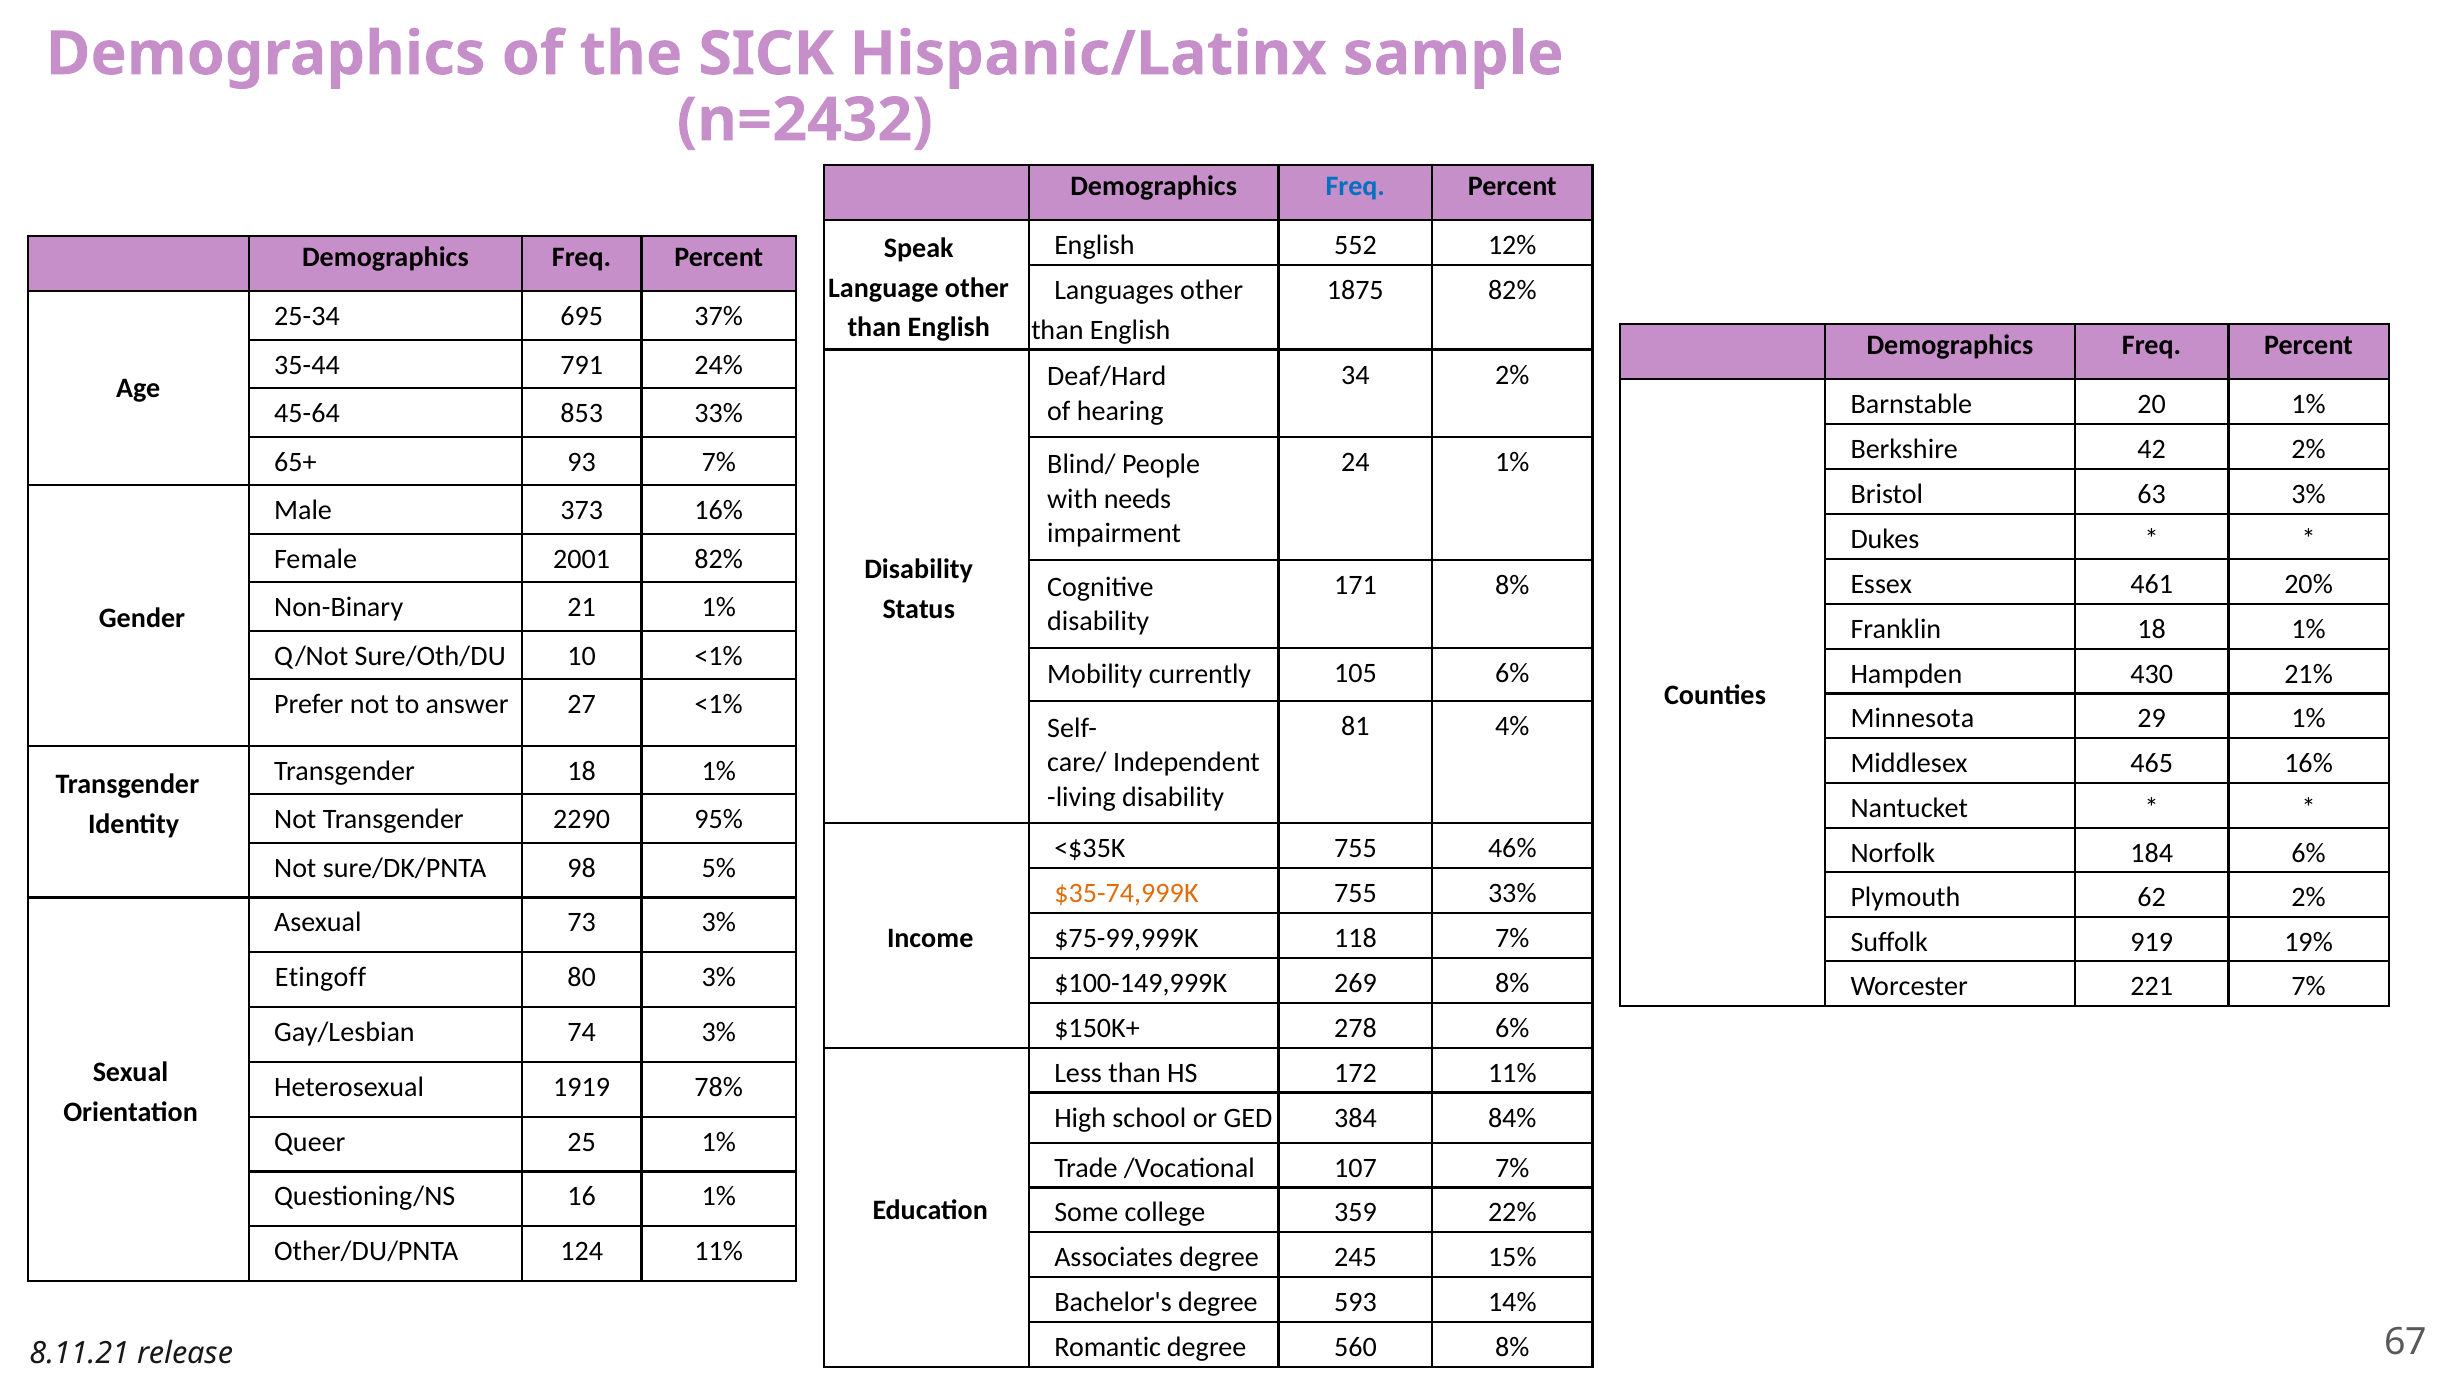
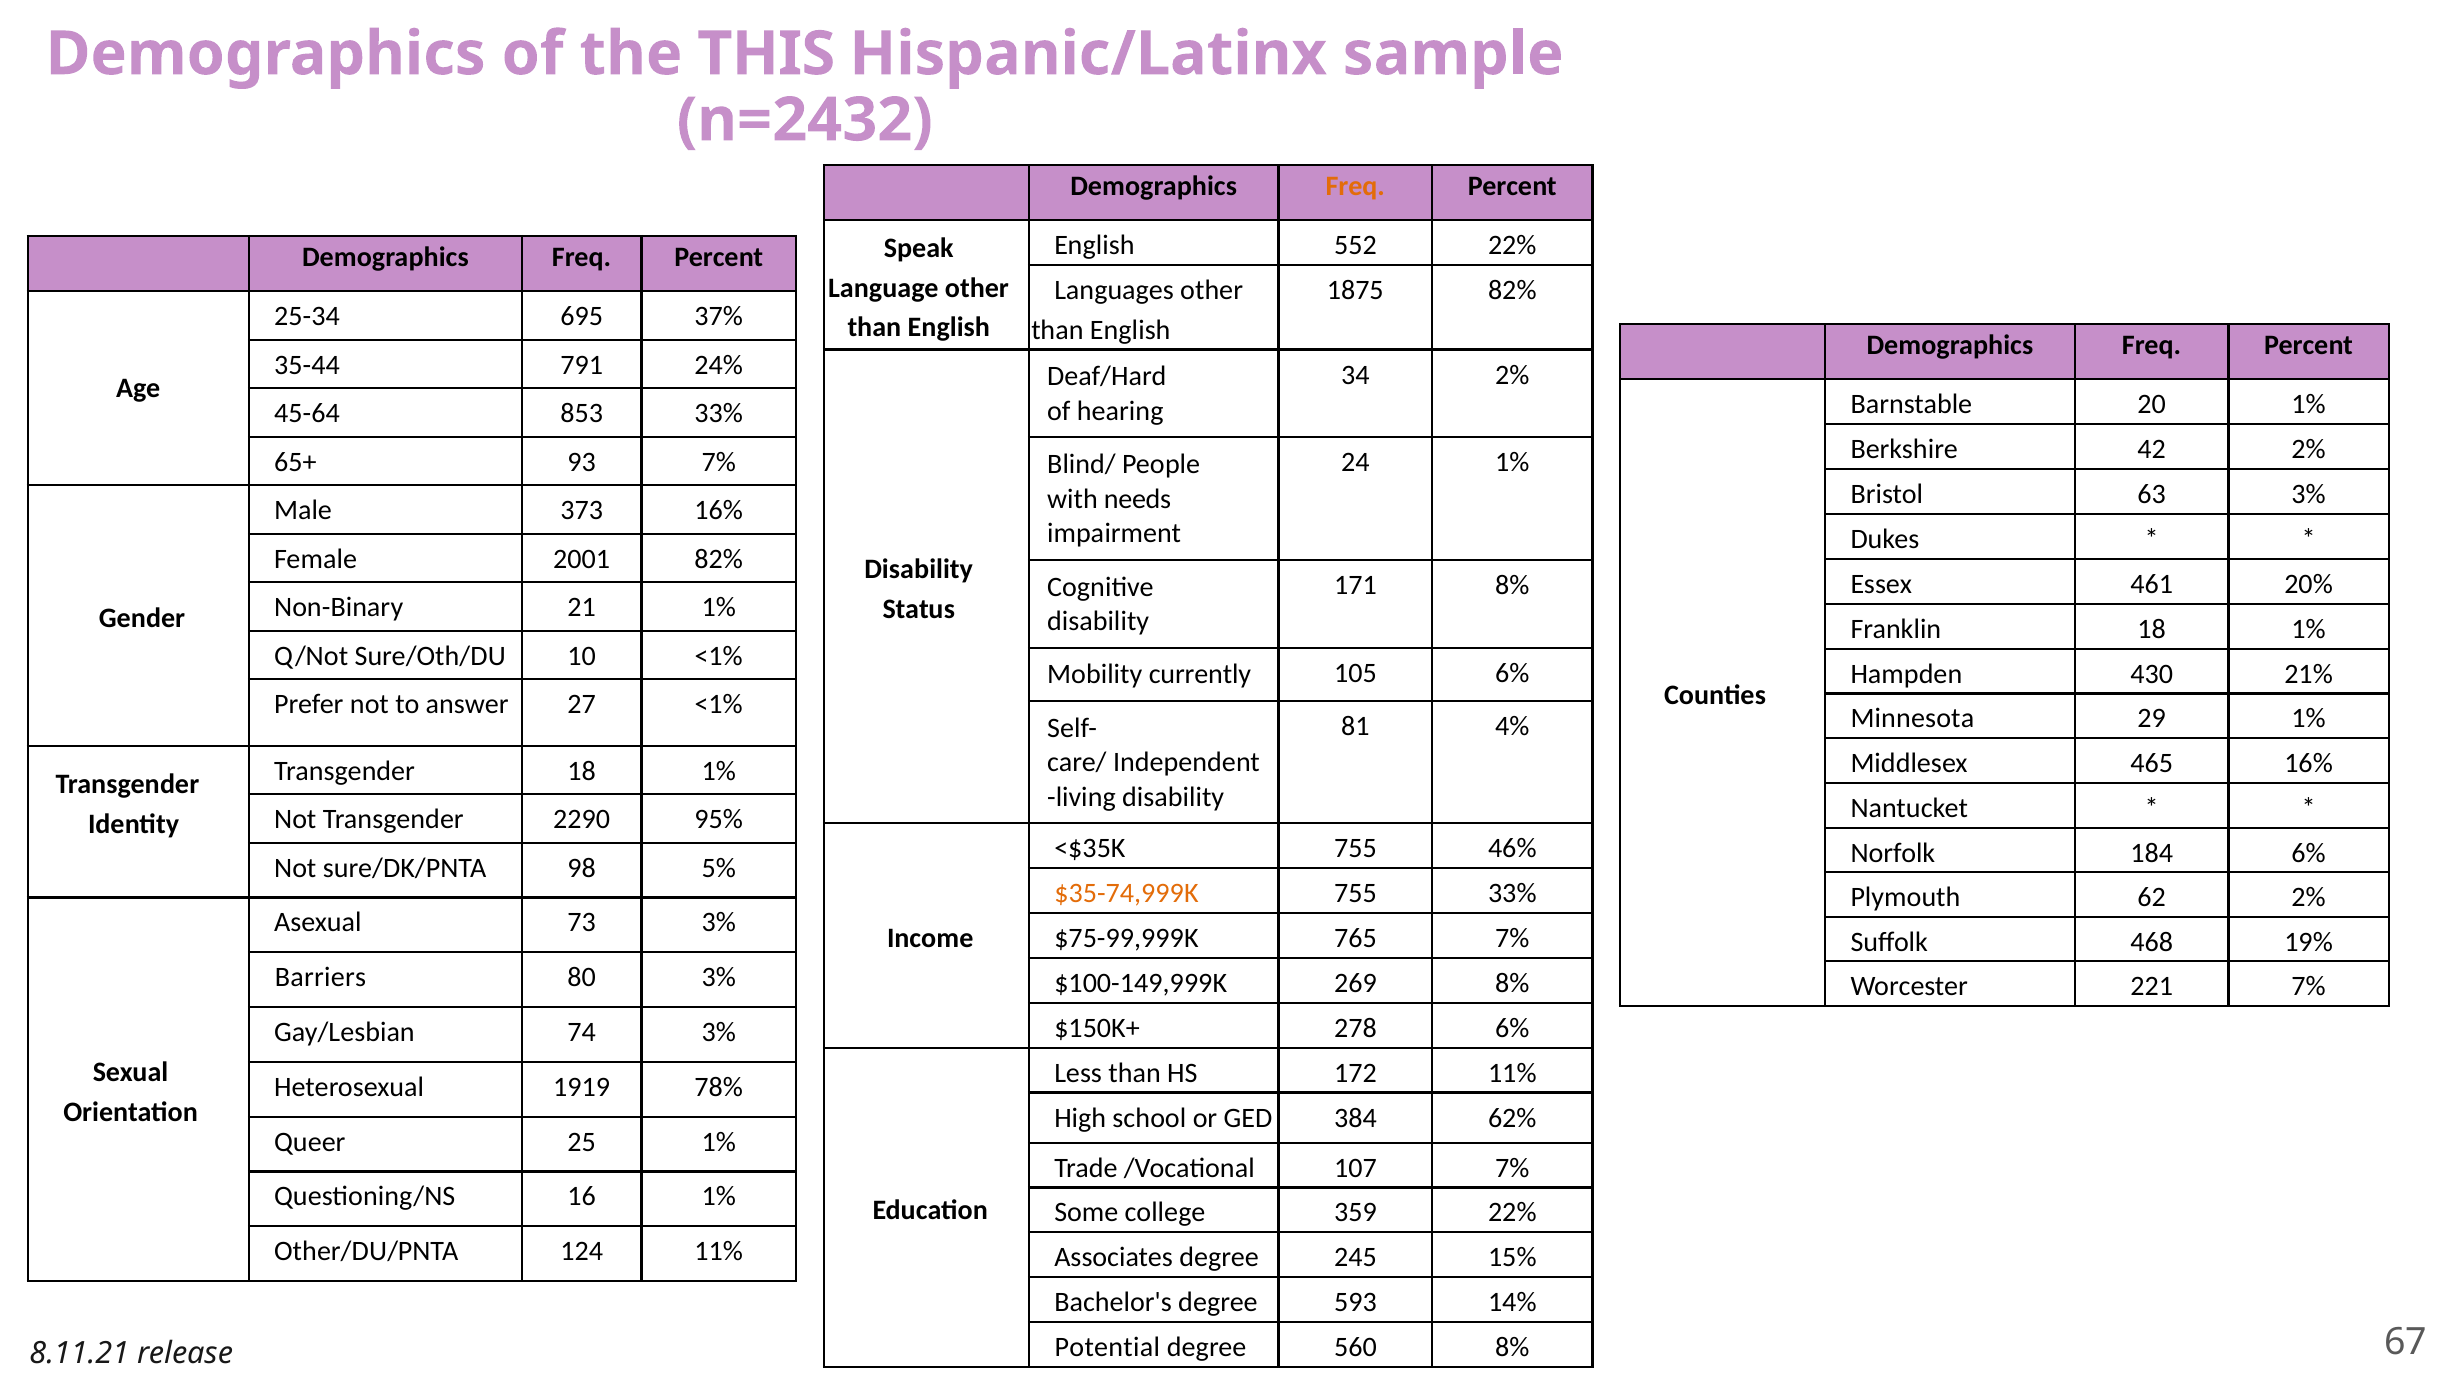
SICK: SICK -> THIS (766, 54)
Freq colour: blue -> orange (1355, 186)
552 12%: 12% -> 22% (1512, 245)
118: 118 -> 765 (1355, 938)
919: 919 -> 468 (2152, 942)
Etingoff: Etingoff -> Barriers (320, 977)
84%: 84% -> 62% (1512, 1118)
Romantic: Romantic -> Potential (1107, 1347)
